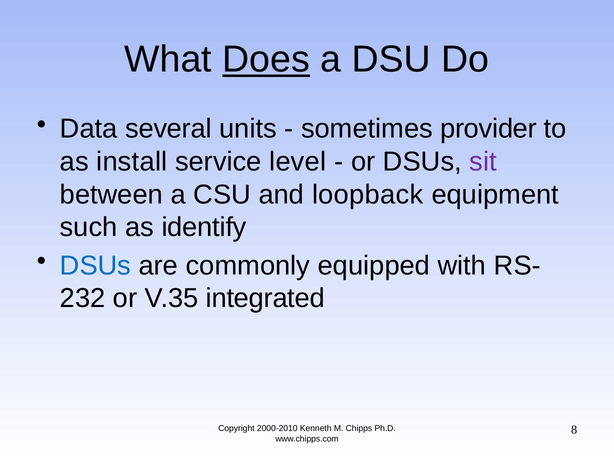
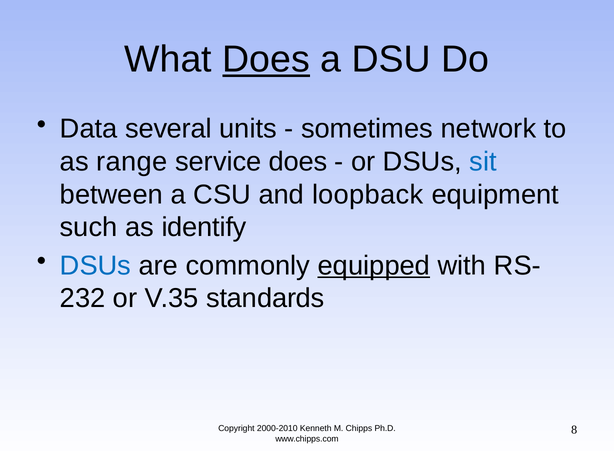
provider: provider -> network (488, 129)
install: install -> range (132, 162)
service level: level -> does (298, 162)
sit colour: purple -> blue (483, 162)
equipped underline: none -> present (374, 265)
integrated: integrated -> standards (265, 298)
